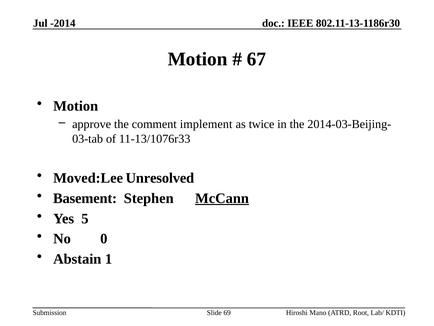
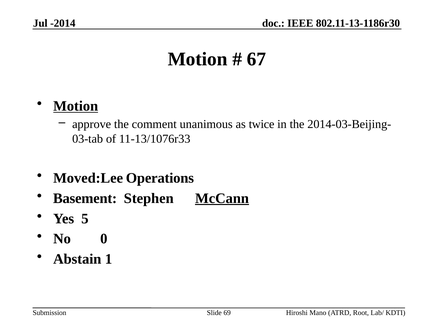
Motion underline: none -> present (76, 106)
implement: implement -> unanimous (206, 124)
Unresolved: Unresolved -> Operations (160, 178)
